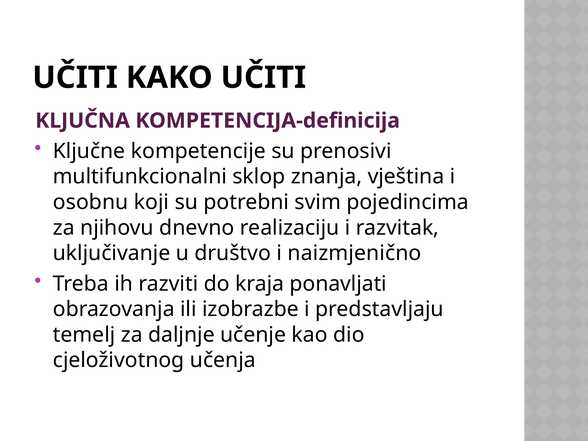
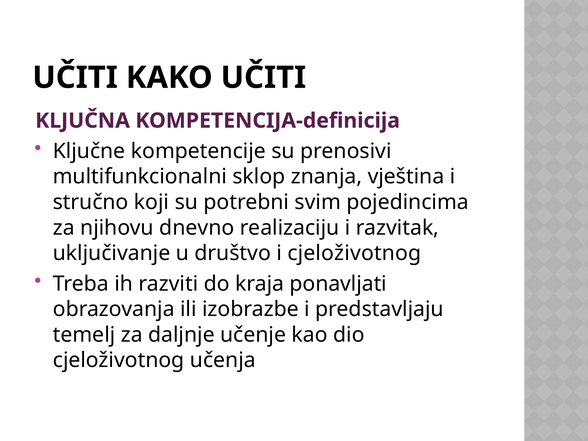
osobnu: osobnu -> stručno (91, 202)
i naizmjenično: naizmjenično -> cjeloživotnog (354, 253)
